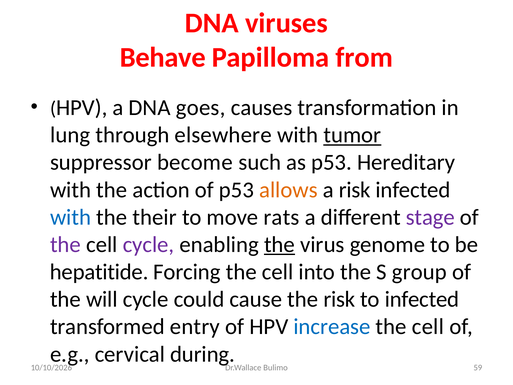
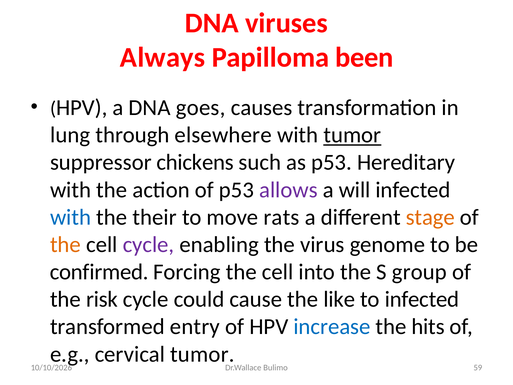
Behave: Behave -> Always (163, 57)
from: from -> been (364, 57)
become: become -> chickens (195, 162)
allows colour: orange -> purple (288, 190)
a risk: risk -> will (355, 190)
stage colour: purple -> orange (430, 217)
the colour: purple -> orange (65, 244)
the underline: present -> none (280, 244)
hepatitide: hepatitide -> confirmed (99, 272)
will: will -> risk (102, 299)
the risk: risk -> like (339, 299)
cell: cell -> hits (428, 327)
cervical during: during -> tumor (202, 354)
